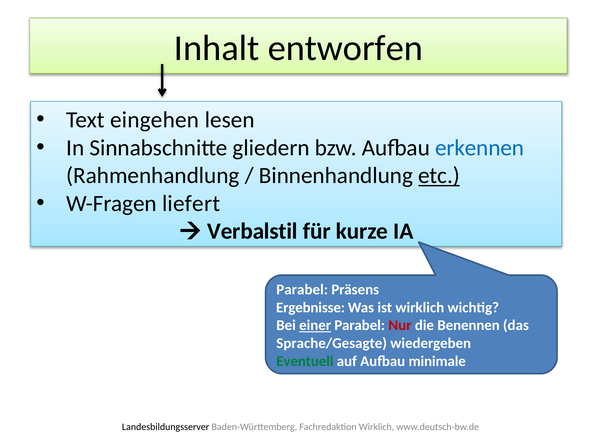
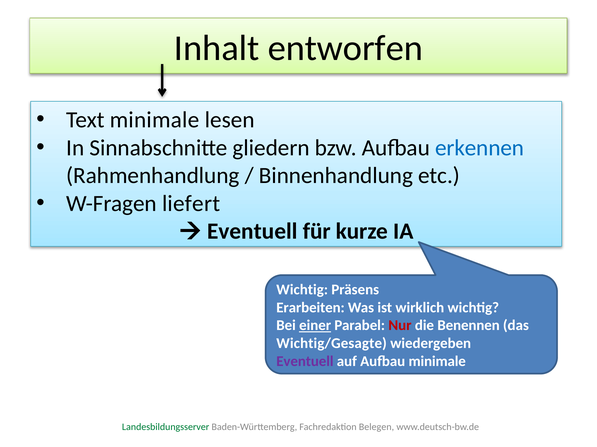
Text eingehen: eingehen -> minimale (155, 120)
etc underline: present -> none (439, 176)
Verbalstil: Verbalstil -> Eventuell (252, 232)
Parabel: Parabel -> Wichtig (302, 290)
Ergebnisse: Ergebnisse -> Erarbeiten (310, 308)
Sprache/Gesagte: Sprache/Gesagte -> Wichtig/Gesagte (332, 344)
Eventuell colour: green -> purple (305, 362)
Landesbildungsserver colour: black -> green (166, 428)
Fachredaktion Wirklich: Wirklich -> Belegen (376, 428)
